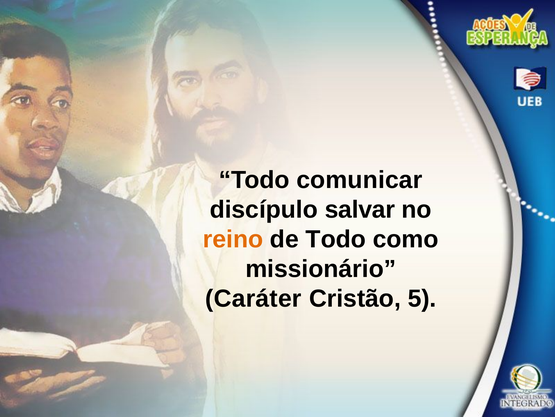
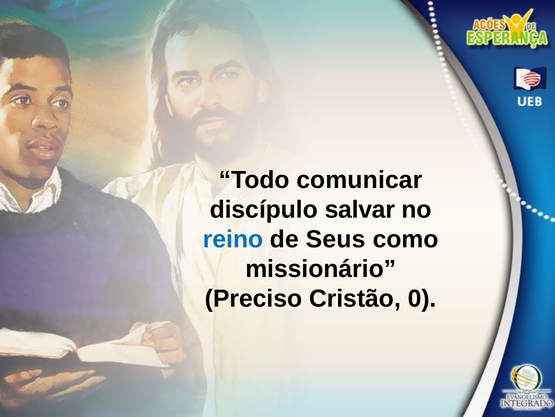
reino colour: orange -> blue (233, 239)
de Todo: Todo -> Seus (336, 239)
Caráter: Caráter -> Preciso (254, 298)
5: 5 -> 0 (422, 298)
